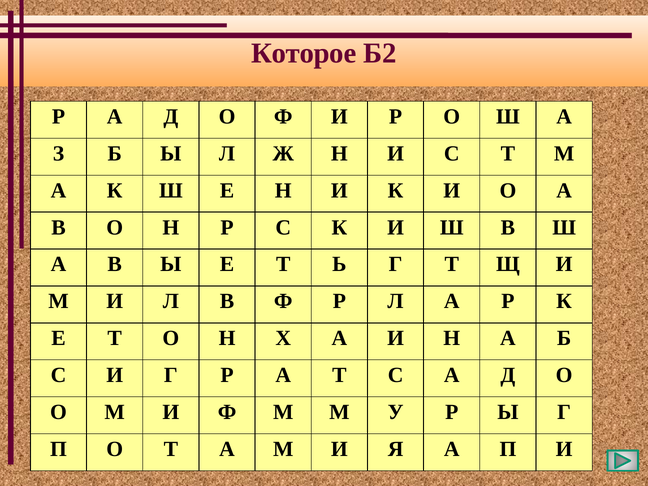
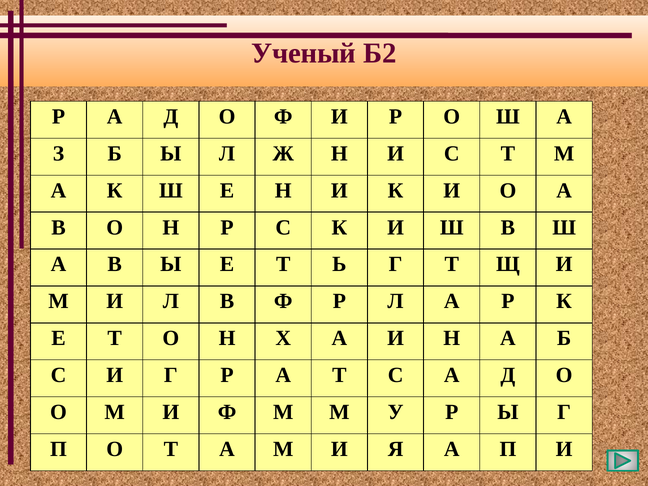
Которое: Которое -> Ученый (304, 53)
